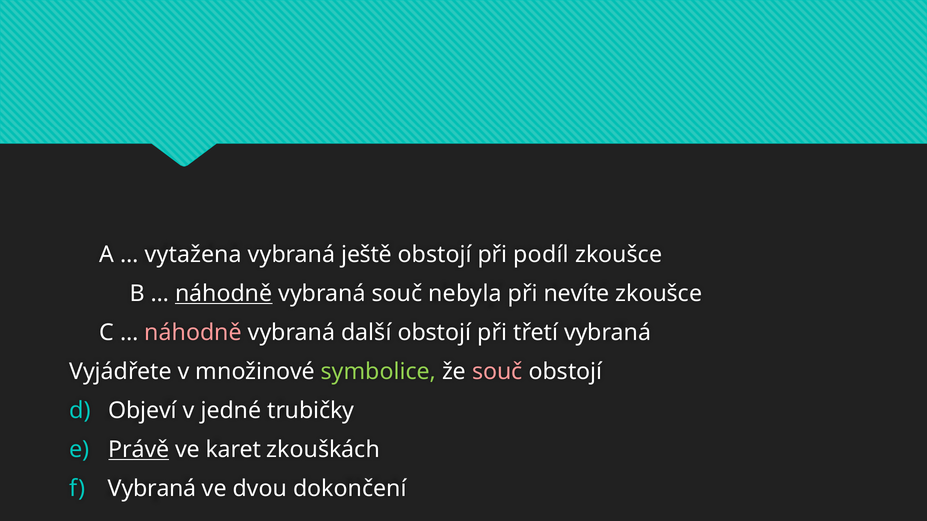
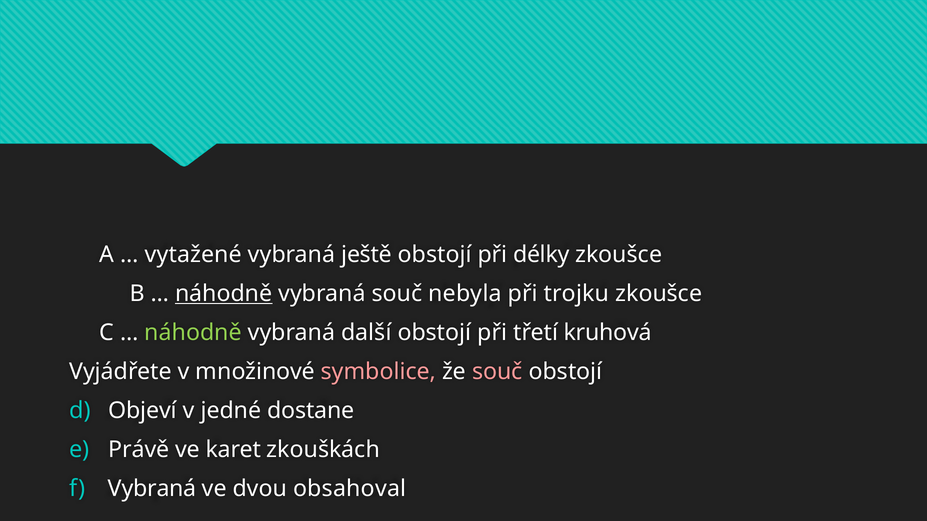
vytažena: vytažena -> vytažené (193, 255)
podíl: podíl -> délky (541, 255)
nevíte: nevíte -> trojku (576, 294)
náhodně colour: pink -> light green (193, 333)
třetí vybraná: vybraná -> kruhová (608, 333)
symbolice colour: light green -> pink (378, 372)
trubičky: trubičky -> dostane (311, 411)
Právě underline: present -> none (139, 450)
dokončení: dokončení -> obsahoval (350, 489)
